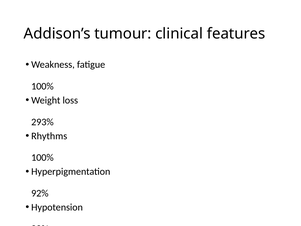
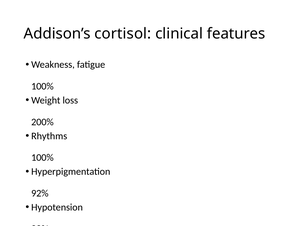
tumour: tumour -> cortisol (123, 34)
293%: 293% -> 200% (42, 122)
